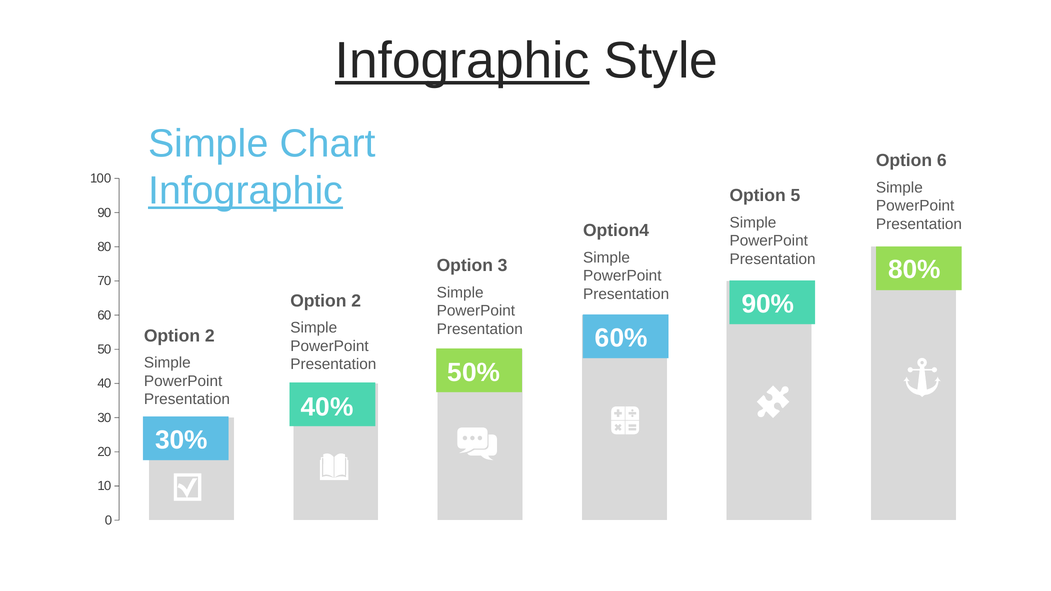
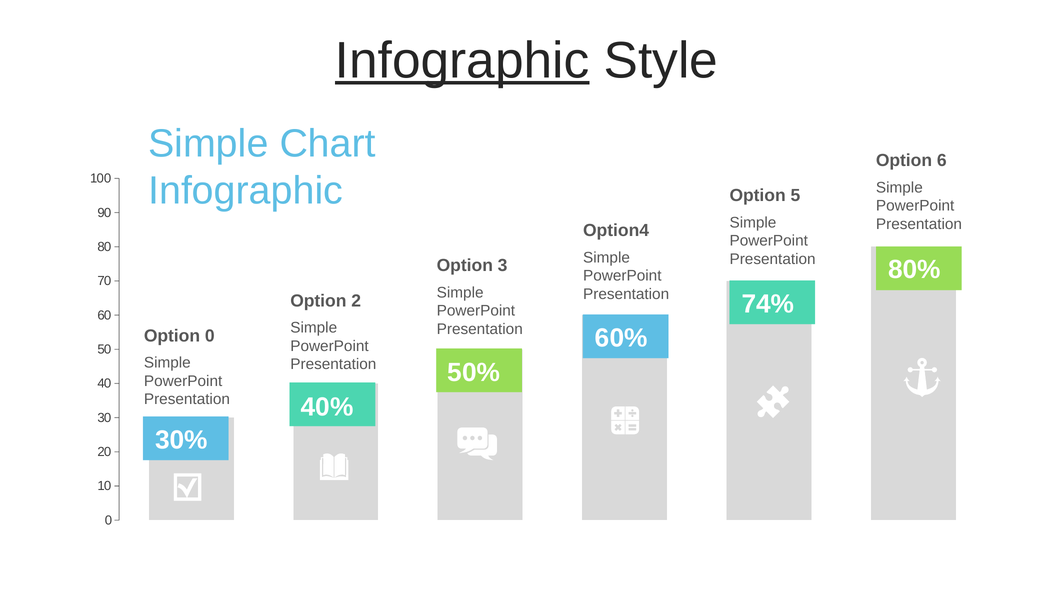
Infographic underline: present -> none (246, 191)
90%: 90% -> 74% (768, 304)
2: 2 -> 0 (210, 336)
